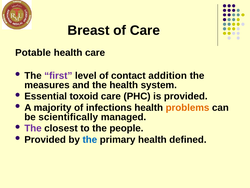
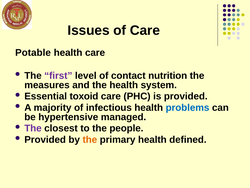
Breast: Breast -> Issues (89, 30)
addition: addition -> nutrition (168, 75)
infections: infections -> infectious (109, 107)
problems colour: orange -> blue (188, 107)
scientifically: scientifically -> hypertensive (68, 117)
the colour: blue -> orange (90, 139)
